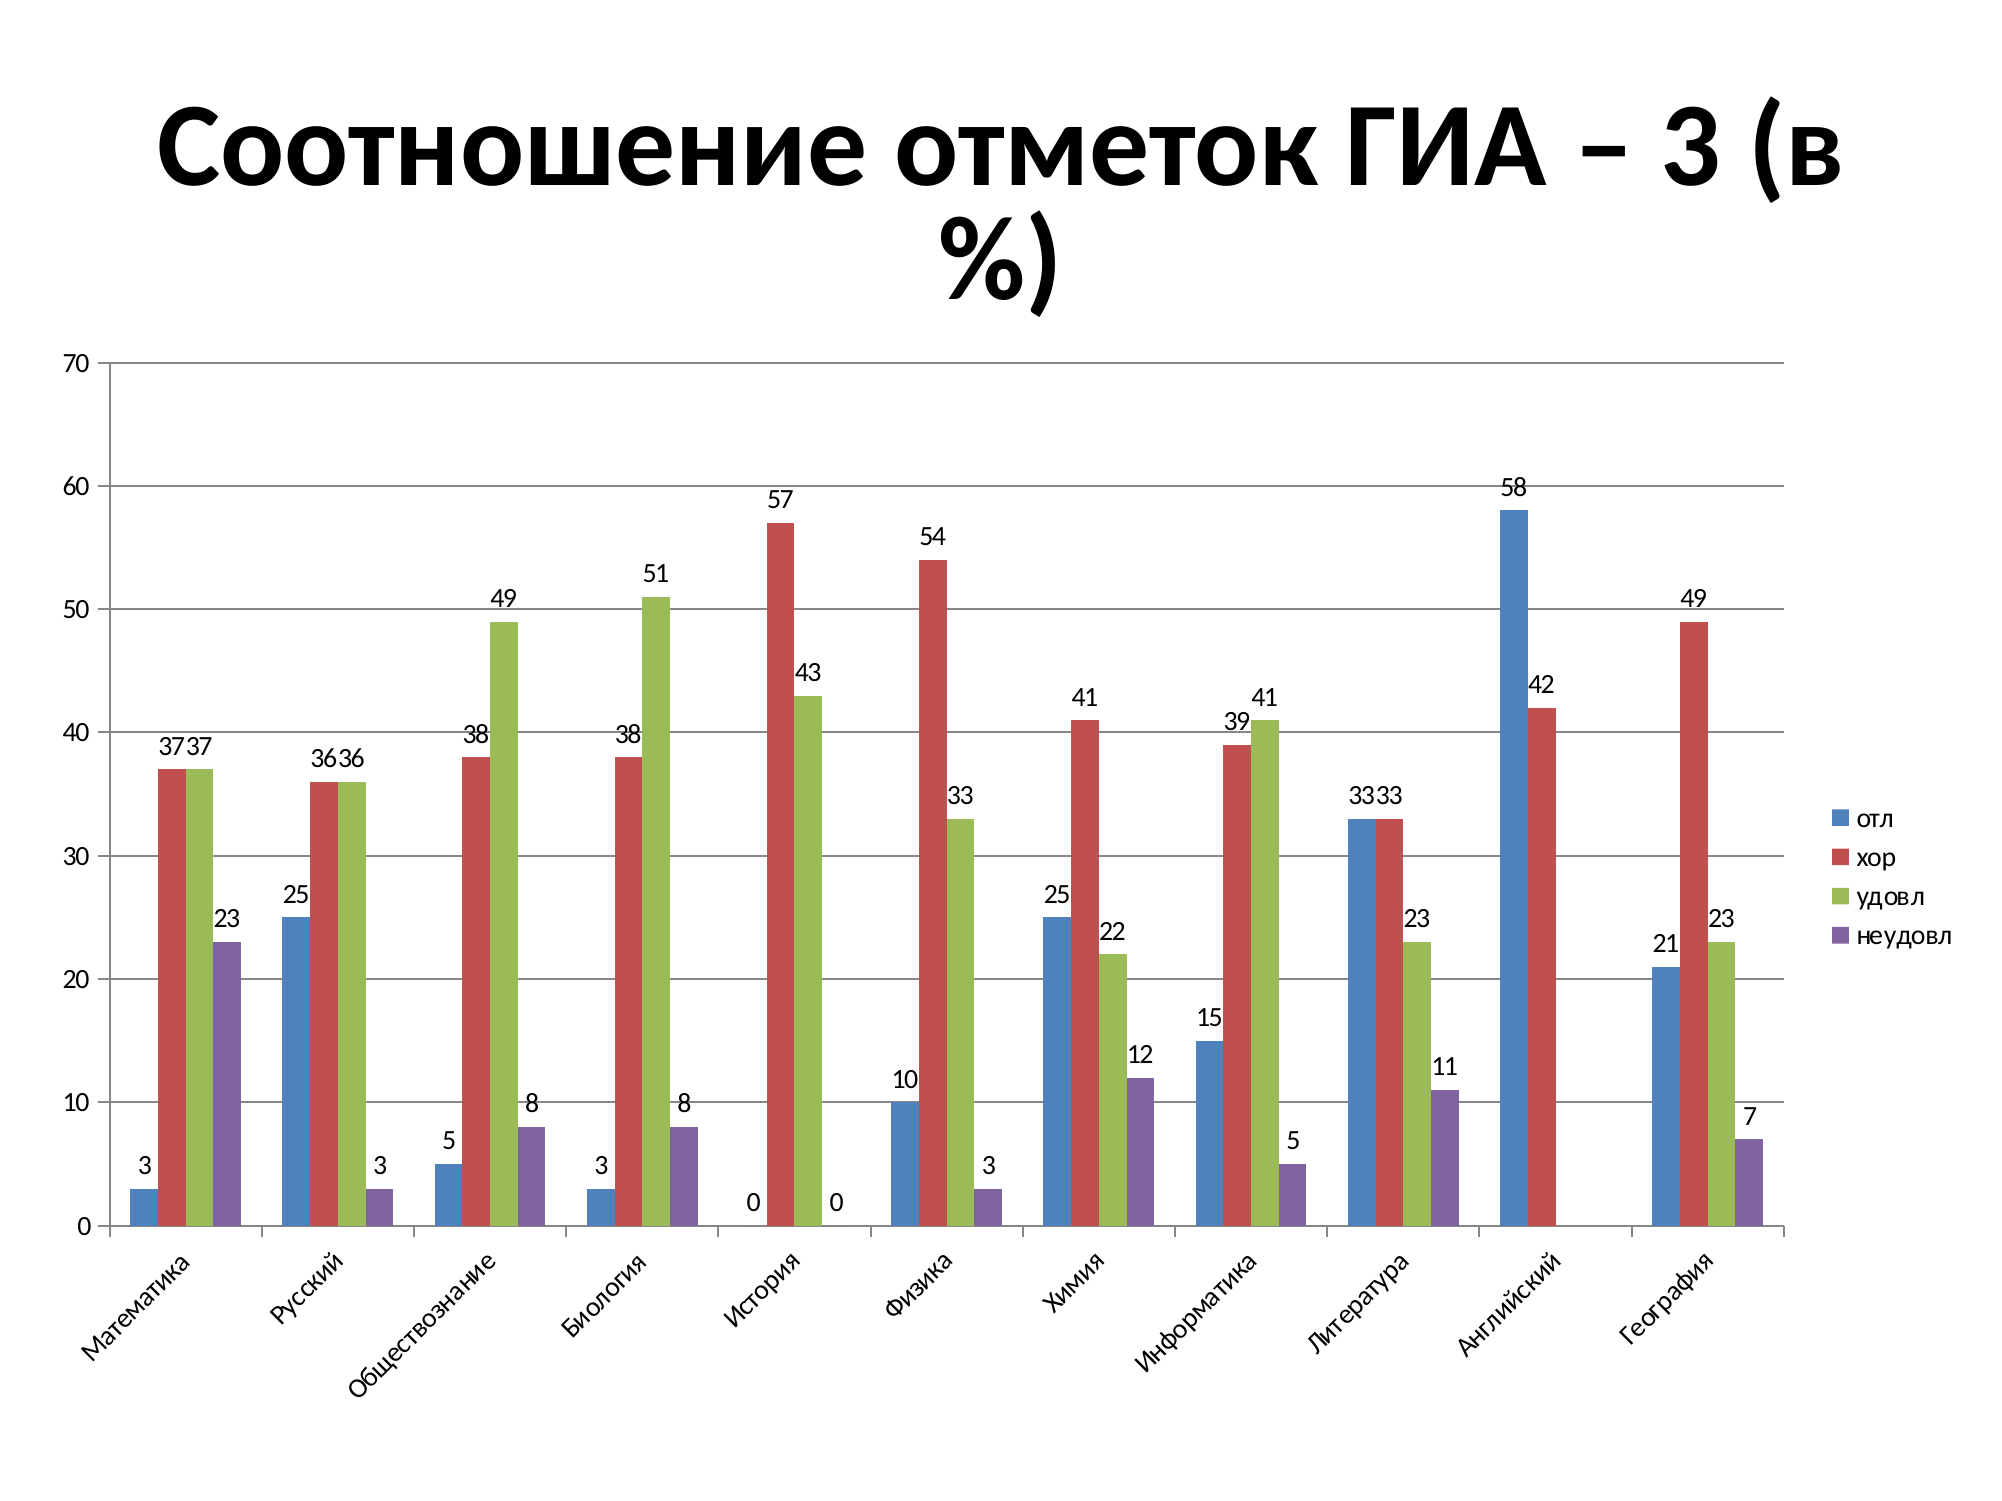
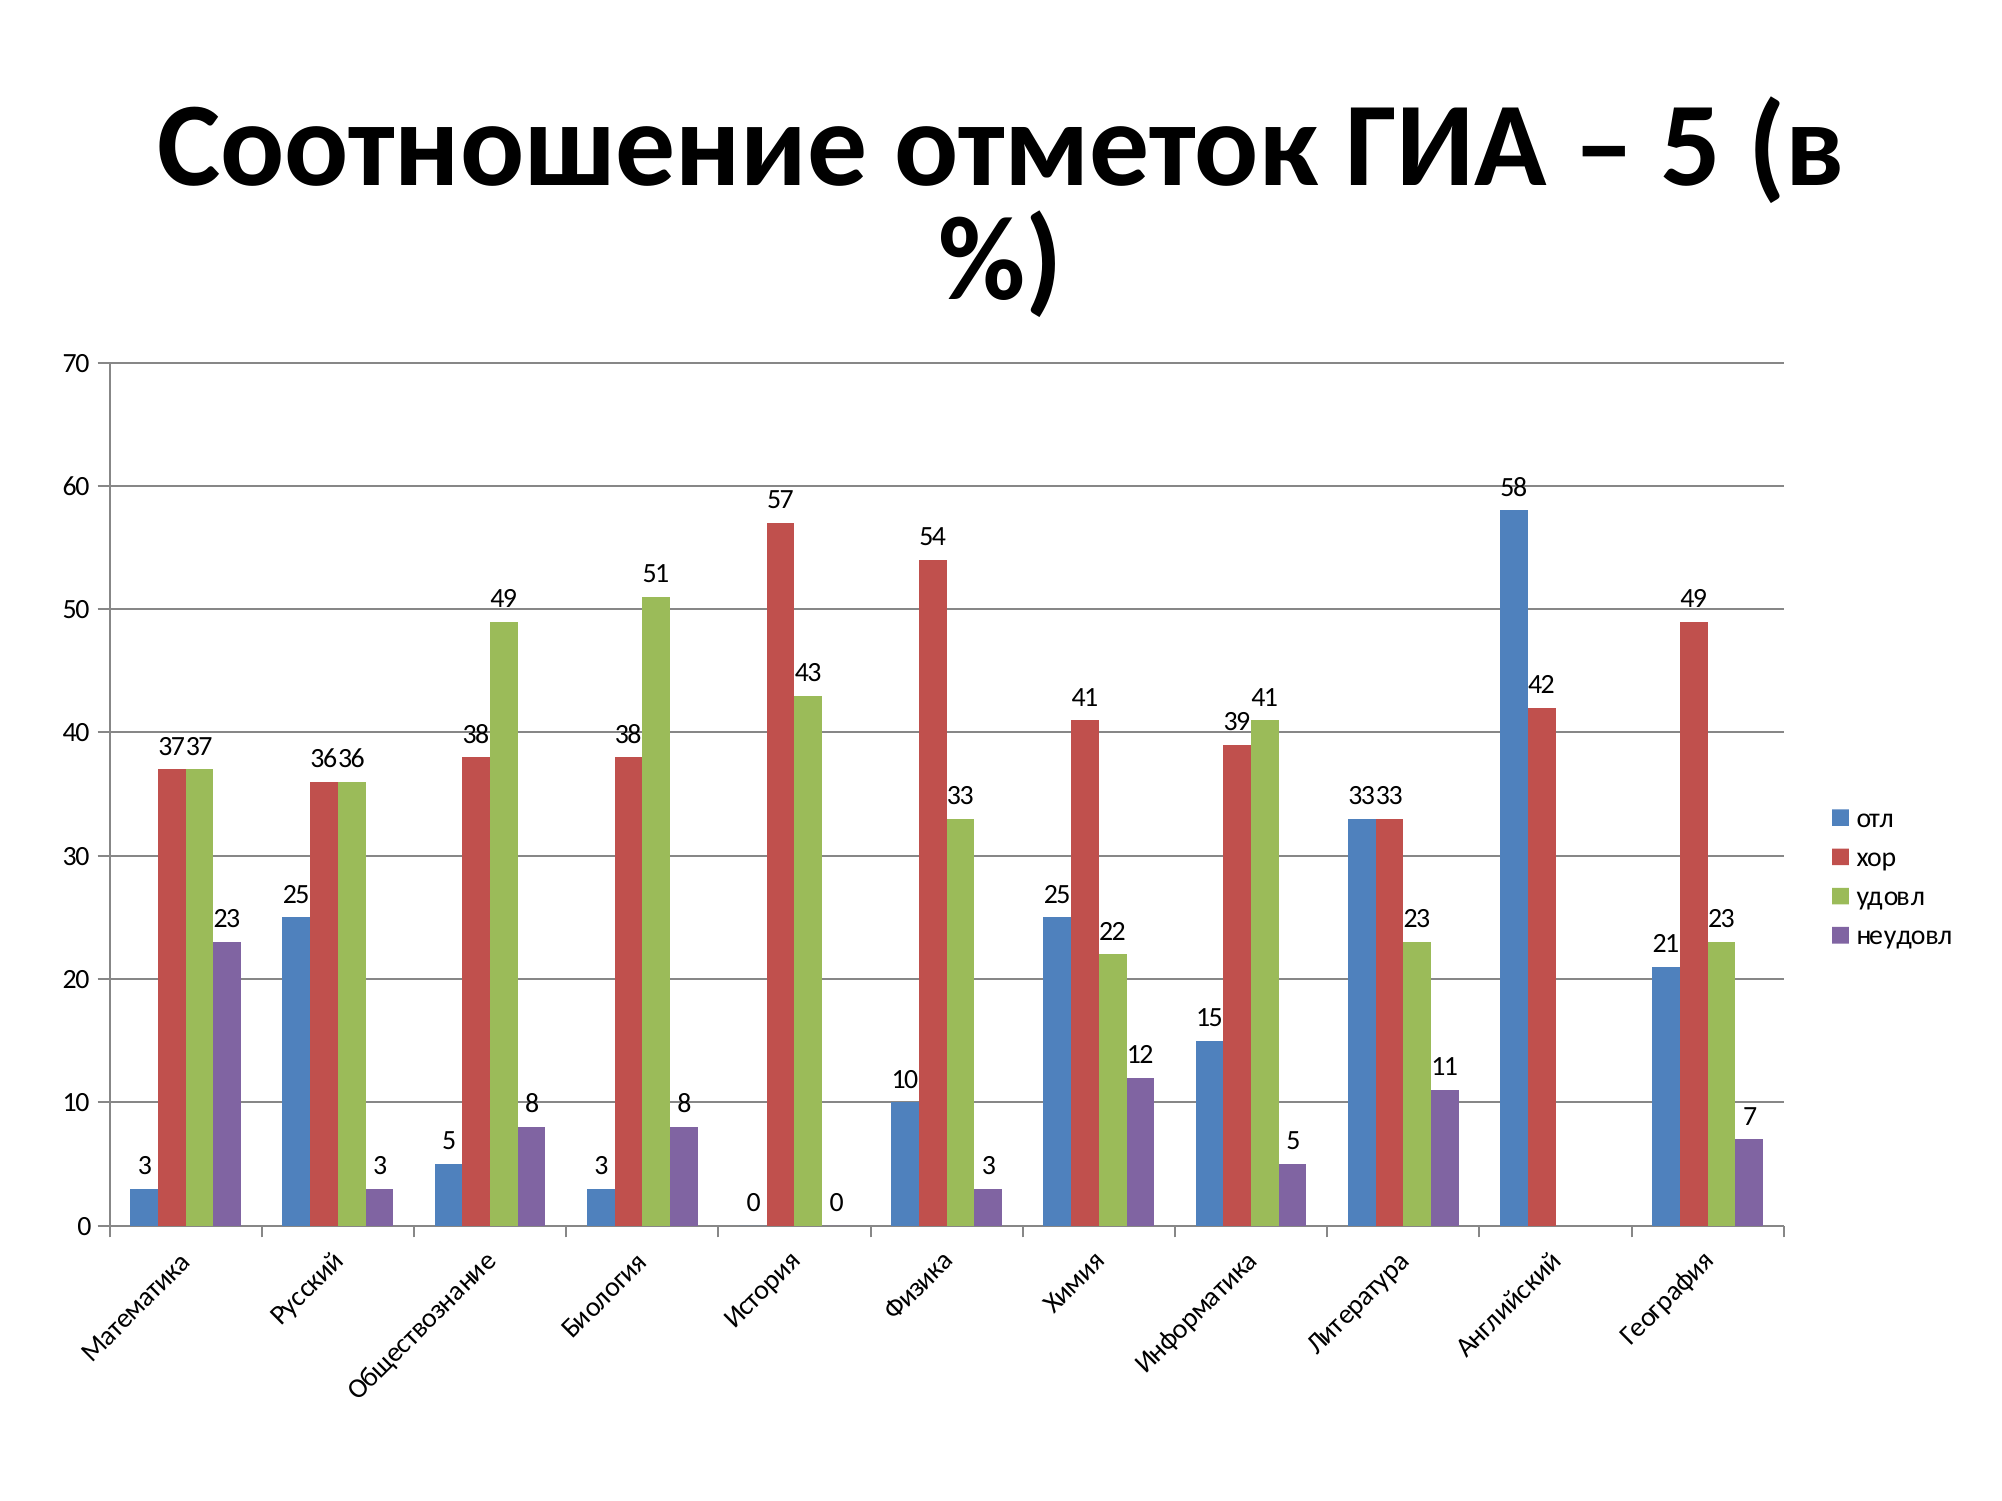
3: 3 -> 5 (1691, 146)
